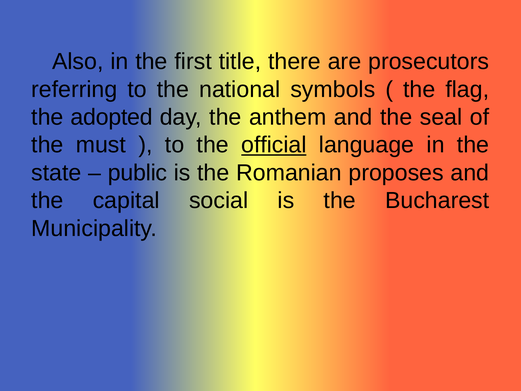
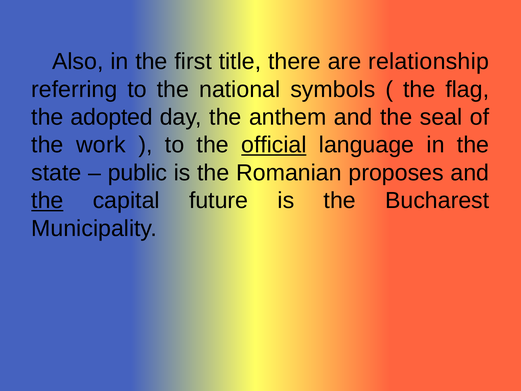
prosecutors: prosecutors -> relationship (429, 62)
must: must -> work (101, 145)
the underline: none -> present (47, 201)
social: social -> future (219, 201)
